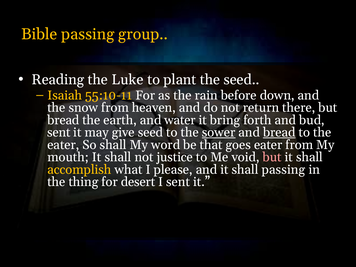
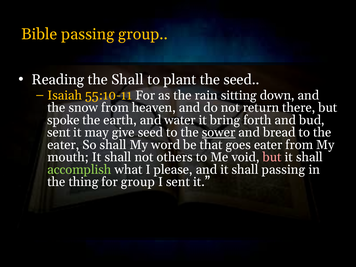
the Luke: Luke -> Shall (127, 80)
before: before -> sitting (239, 95)
bread: bread -> spoke (63, 120)
bread underline: present -> none (279, 132)
justice: justice -> others (175, 157)
accomplish colour: yellow -> light green (79, 170)
for desert: desert -> group (138, 182)
